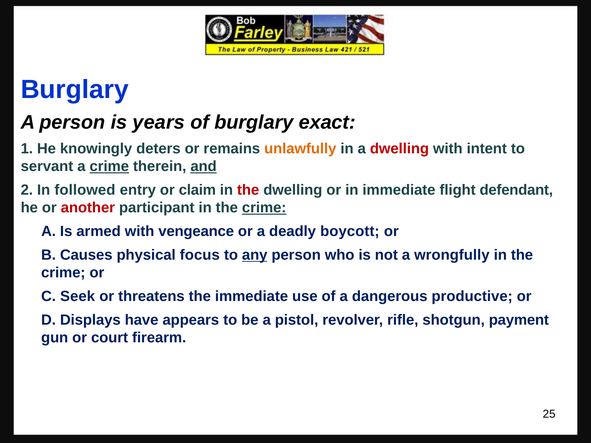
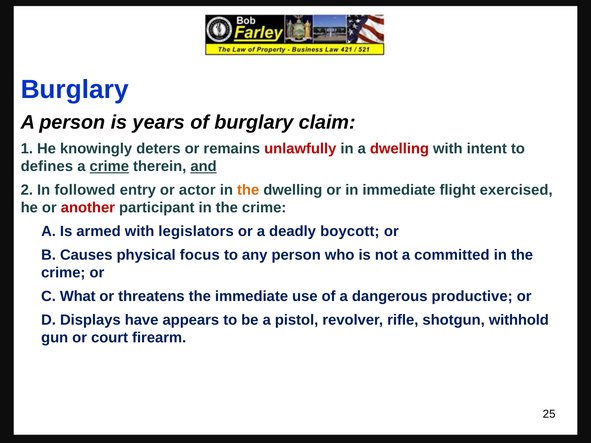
exact: exact -> claim (327, 123)
unlawfully colour: orange -> red (300, 149)
servant: servant -> defines (47, 167)
claim: claim -> actor (197, 190)
the colour: red -> orange (248, 190)
defendant: defendant -> exercised (516, 190)
crime underline: present -> none (264, 208)
vengeance: vengeance -> legislators (196, 232)
any underline: present -> none (255, 255)
wrongfully: wrongfully -> committed (452, 255)
Seek: Seek -> What (78, 297)
payment: payment -> withhold (519, 320)
